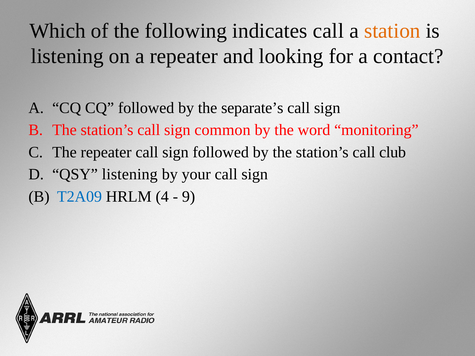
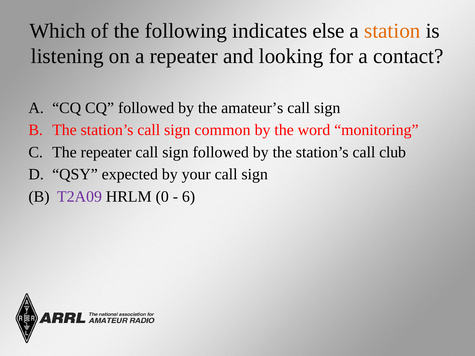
indicates call: call -> else (329, 31)
separate’s: separate’s -> amateur’s (252, 108)
QSY listening: listening -> expected (130, 174)
T2A09 colour: blue -> purple (80, 197)
4: 4 -> 0 (162, 197)
9: 9 -> 6 (189, 197)
